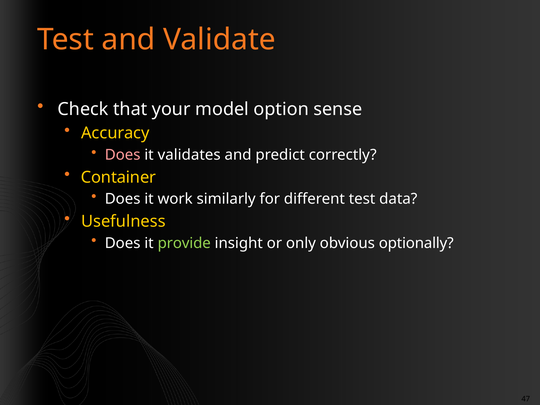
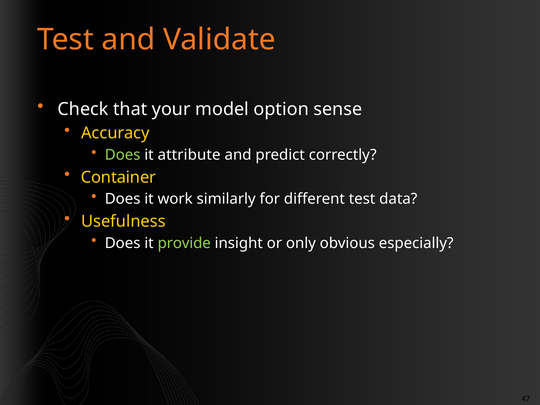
Does colour: pink -> light green (123, 155)
validates: validates -> attribute (189, 155)
optionally: optionally -> especially (416, 243)
